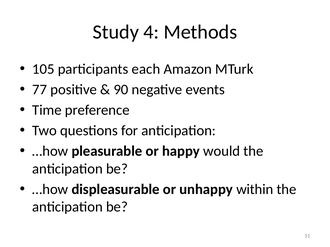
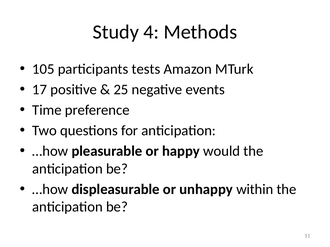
each: each -> tests (146, 69)
77: 77 -> 17 (40, 90)
90: 90 -> 25 (121, 90)
